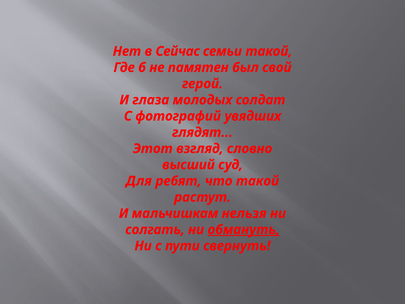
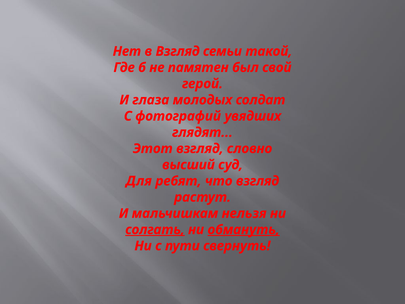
в Сейчас: Сейчас -> Взгляд (178, 51)
что такой: такой -> взгляд (258, 181)
солгать underline: none -> present (155, 229)
